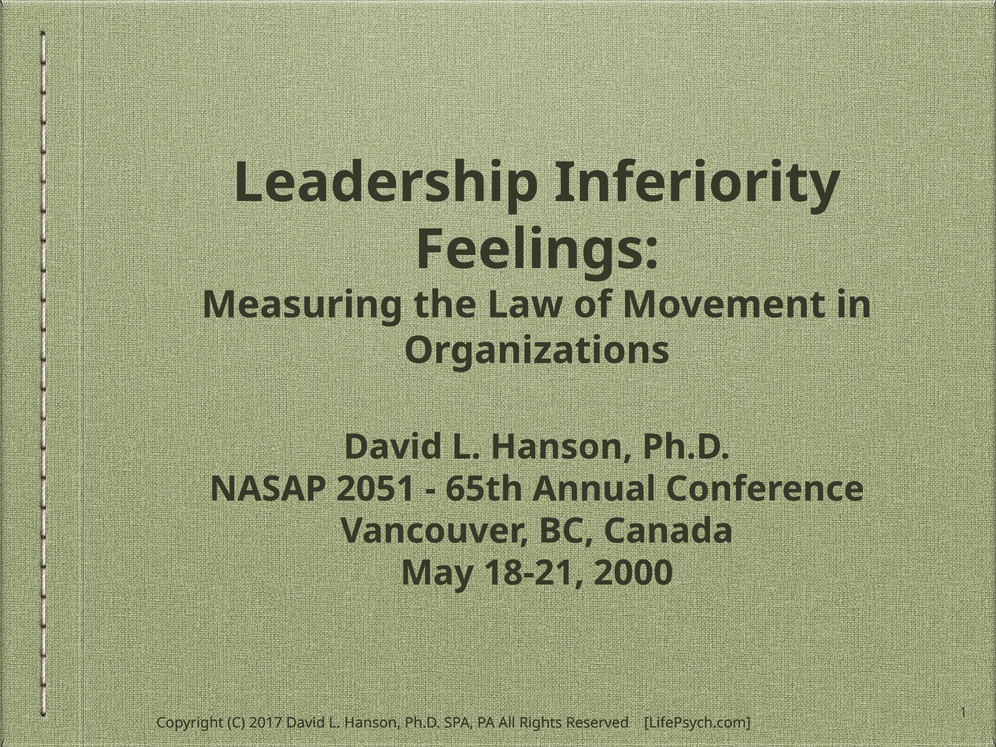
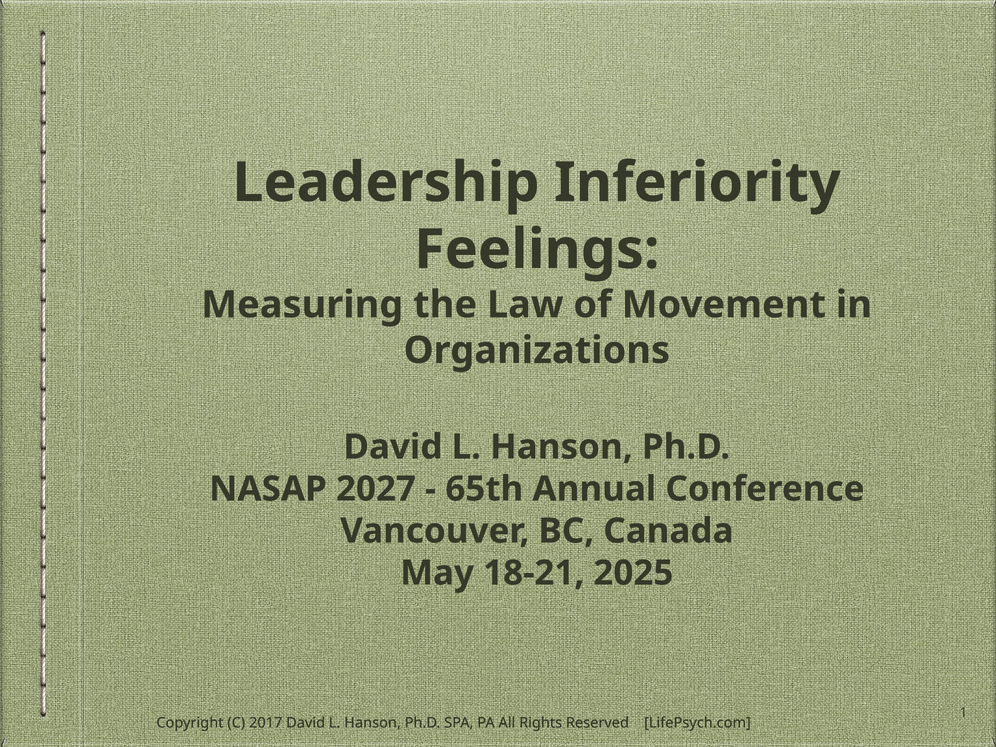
2051: 2051 -> 2027 (376, 489)
2000: 2000 -> 2025 (633, 573)
